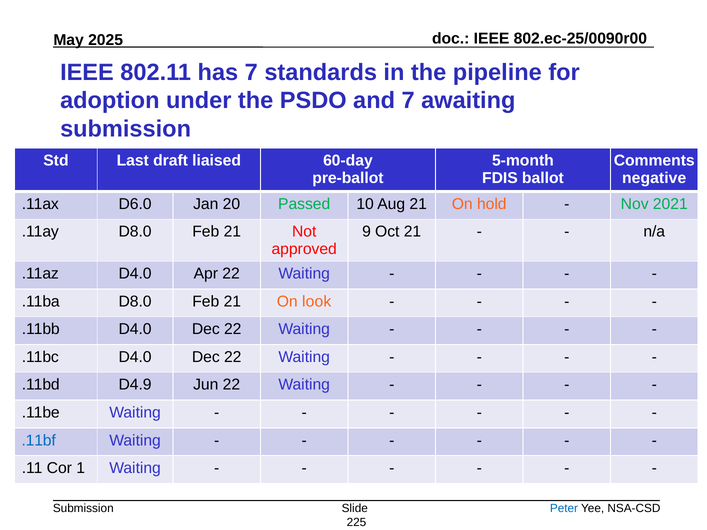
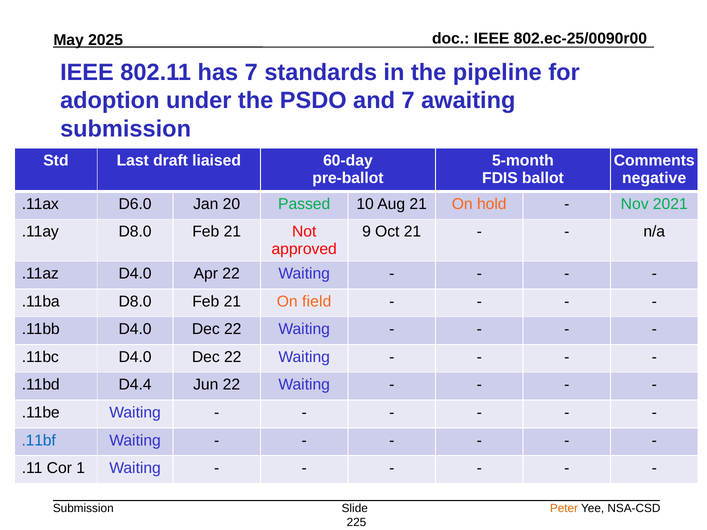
look: look -> field (317, 302)
D4.9: D4.9 -> D4.4 (135, 385)
Peter colour: blue -> orange (564, 509)
